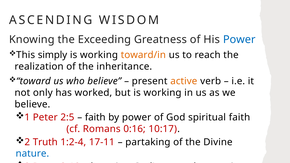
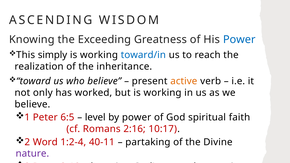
toward/in colour: orange -> blue (143, 55)
2:5: 2:5 -> 6:5 (67, 117)
faith: faith -> level (95, 117)
0:16: 0:16 -> 2:16 (135, 129)
Truth: Truth -> Word (45, 142)
17-11: 17-11 -> 40-11 (102, 142)
nature colour: blue -> purple (32, 154)
